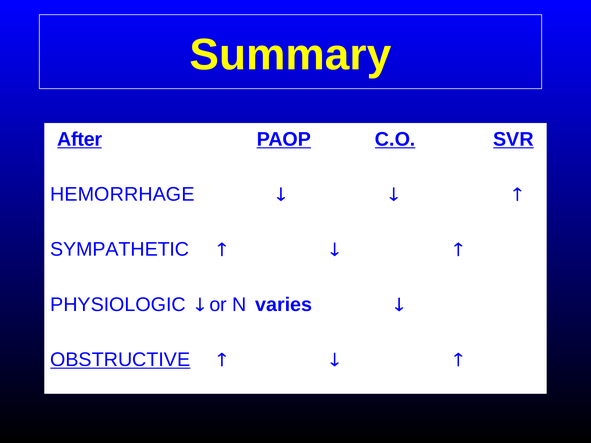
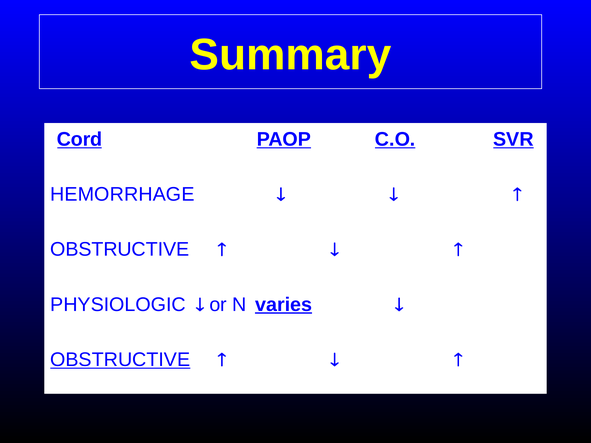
After: After -> Cord (80, 139)
SYMPATHETIC: SYMPATHETIC -> OBSTRUCTIVE (120, 250)
varies underline: none -> present (284, 305)
